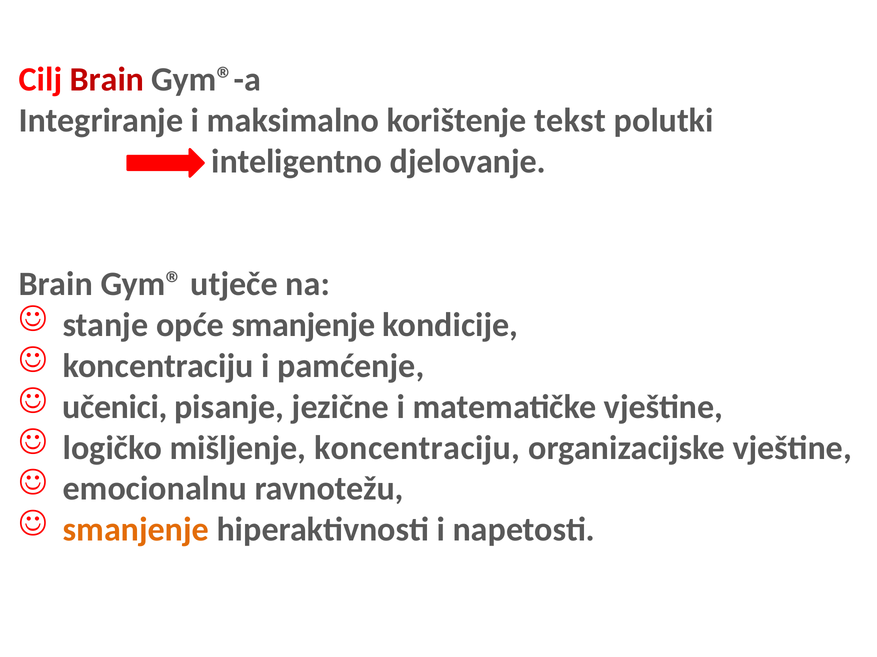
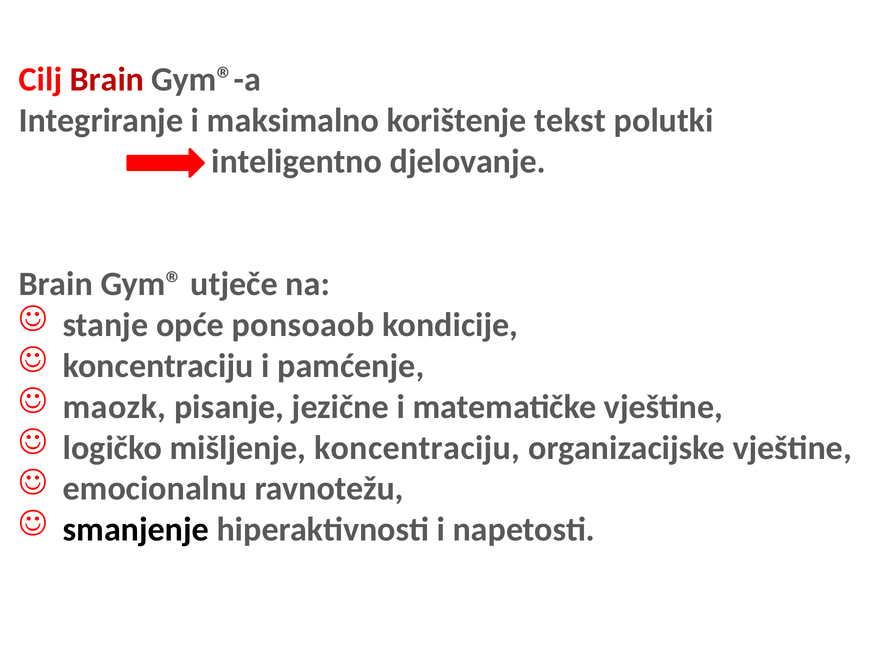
opće smanjenje: smanjenje -> ponsoaob (303, 325)
učenici: učenici -> maozk (115, 407)
smanjenje colour: orange -> black (136, 530)
